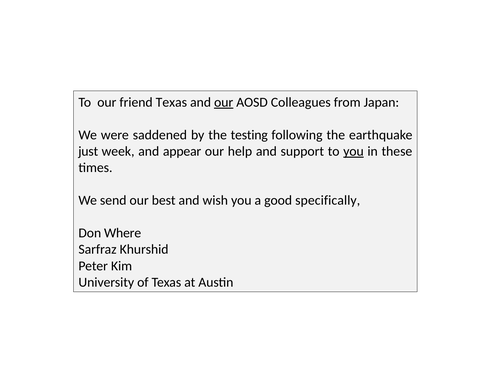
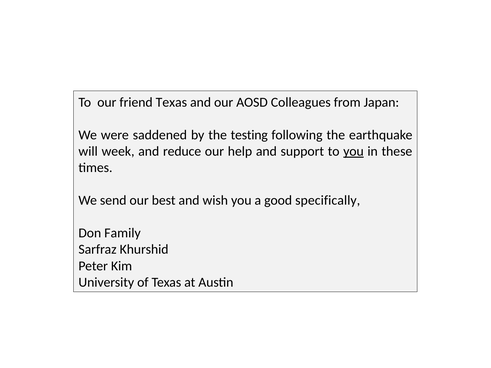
our underline: present -> none (224, 102)
just: just -> will (88, 151)
appear: appear -> reduce (182, 151)
Where: Where -> Family (123, 233)
